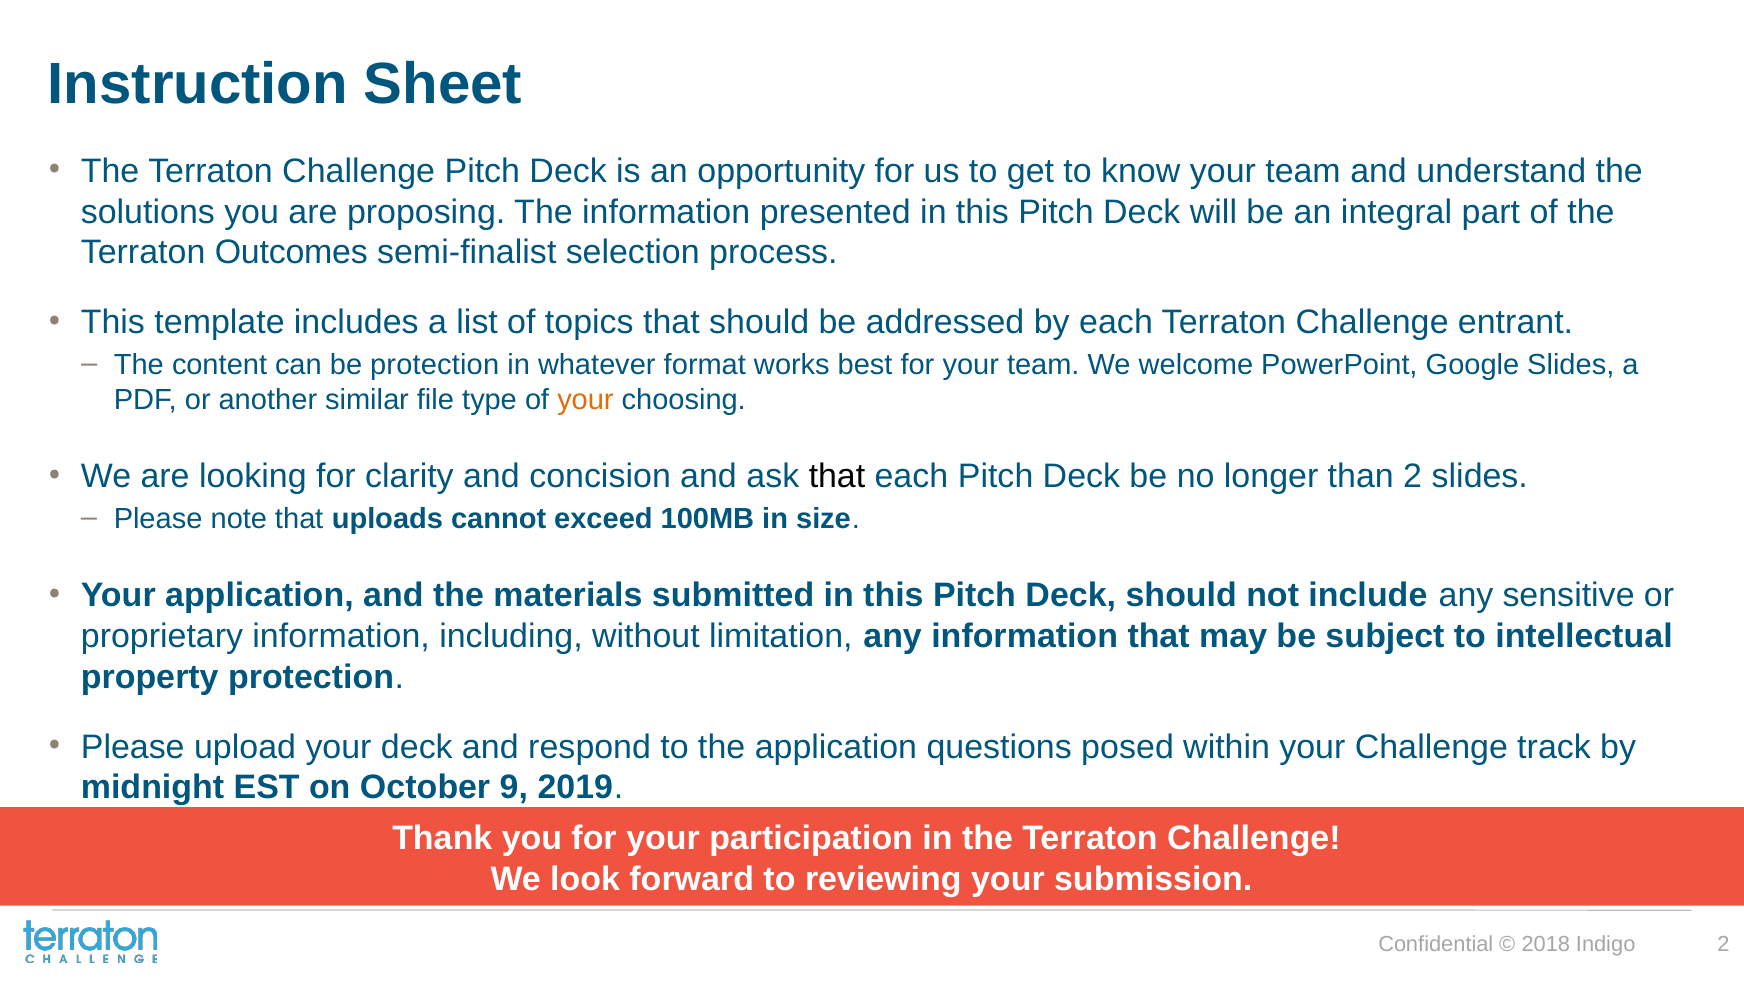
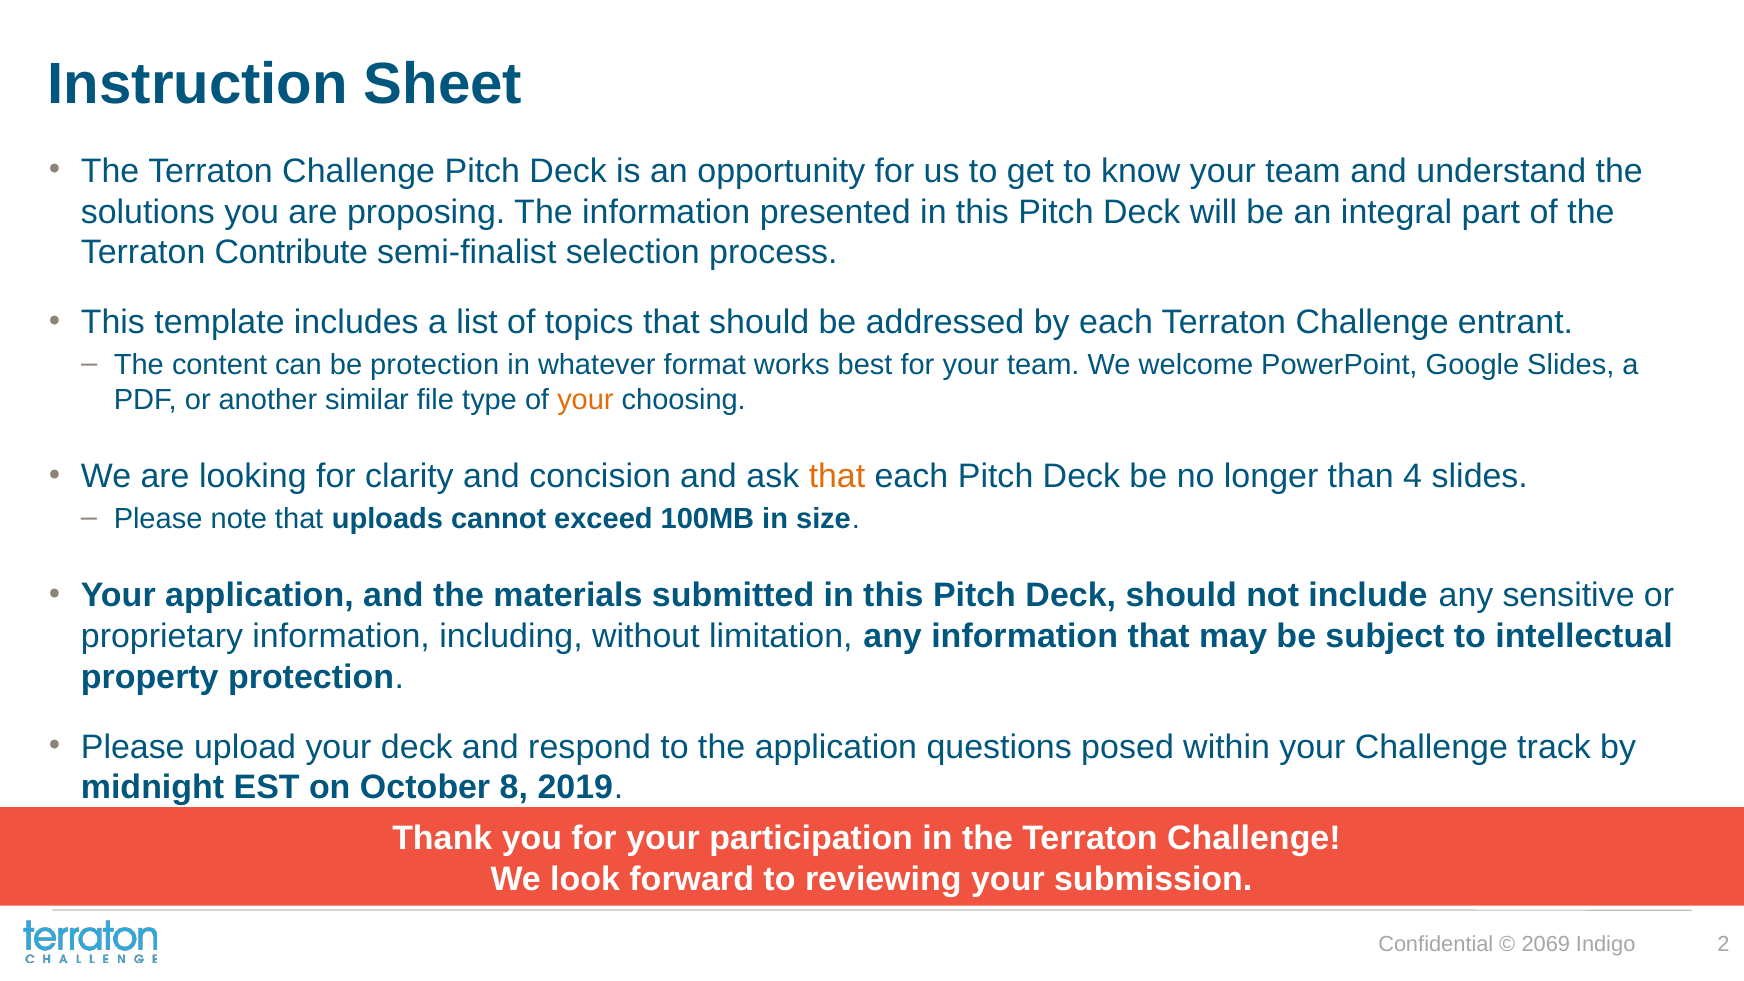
Outcomes: Outcomes -> Contribute (291, 253)
that colour: black -> orange (837, 477)
than 2: 2 -> 4 (1413, 477)
9: 9 -> 8 (514, 788)
2018: 2018 -> 2069 (1546, 944)
